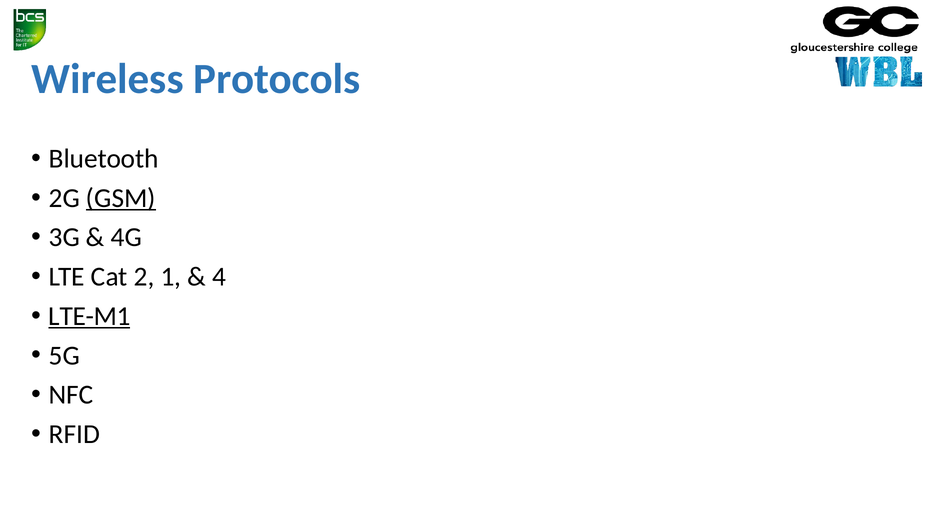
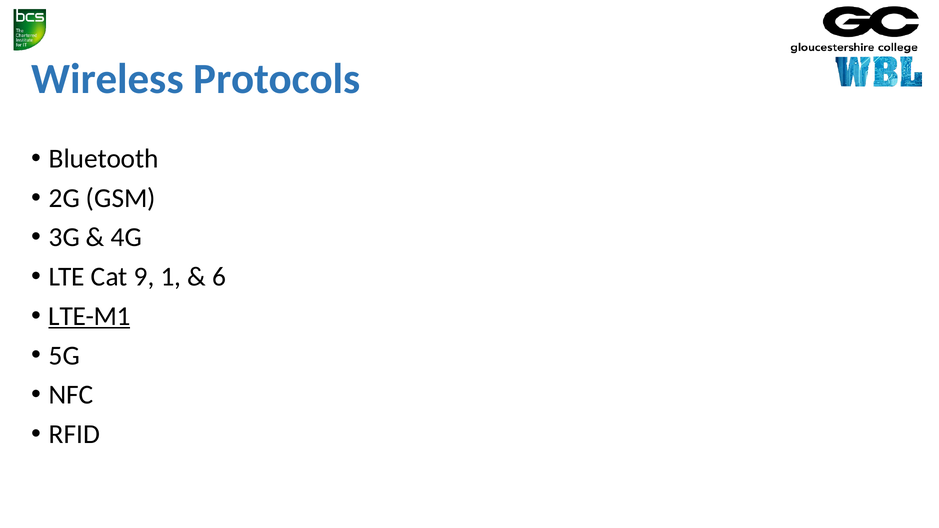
GSM underline: present -> none (121, 198)
2: 2 -> 9 (144, 277)
4: 4 -> 6 (219, 277)
